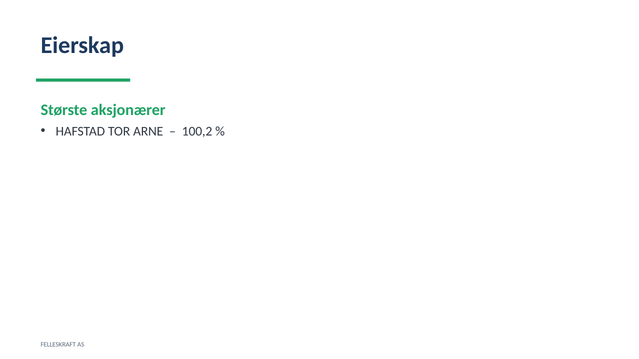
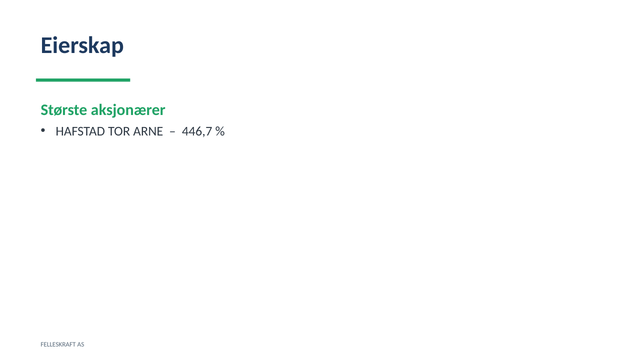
100,2: 100,2 -> 446,7 (197, 131)
